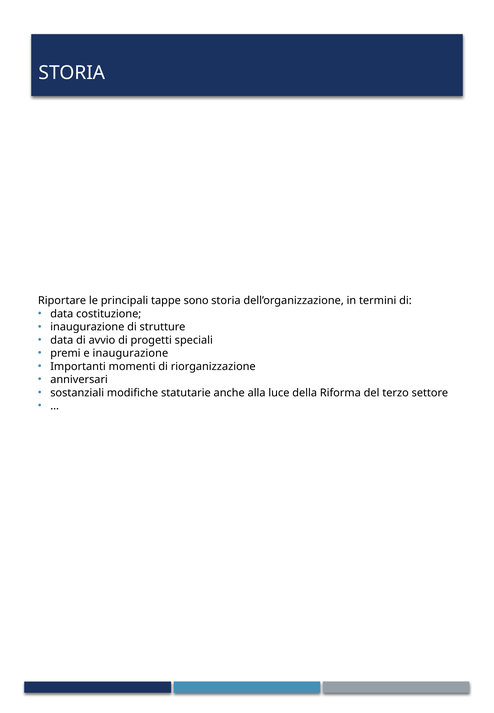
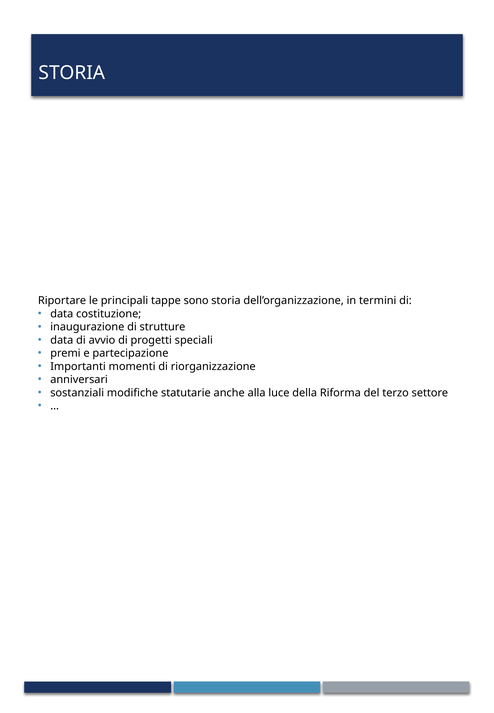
e inaugurazione: inaugurazione -> partecipazione (130, 354)
